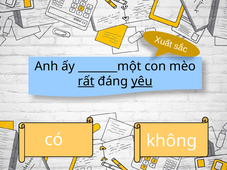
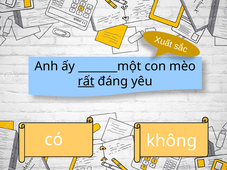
yêu underline: present -> none (142, 81)
